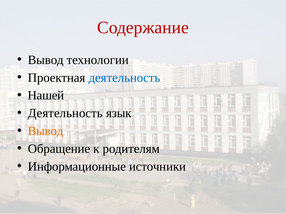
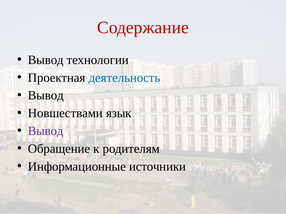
Нашей: Нашей -> Вывод (46, 96)
Деятельность: Деятельность -> Новшествами (65, 113)
Вывод colour: orange -> purple (46, 131)
